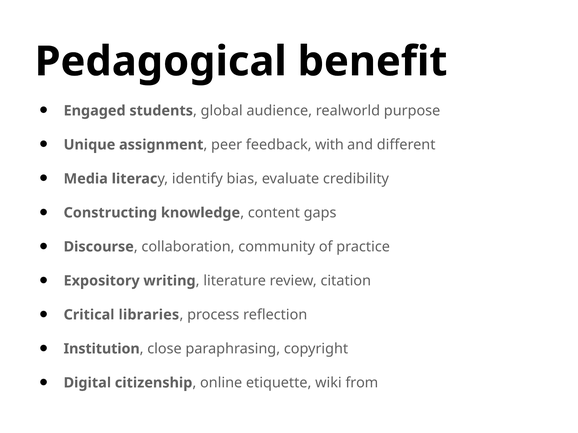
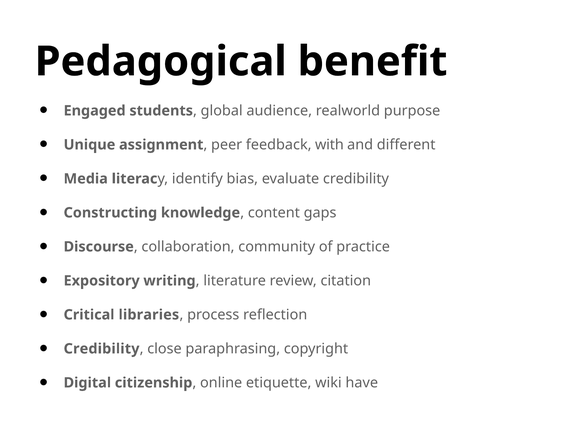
Institution: Institution -> Credibility (102, 349)
from: from -> have (362, 383)
